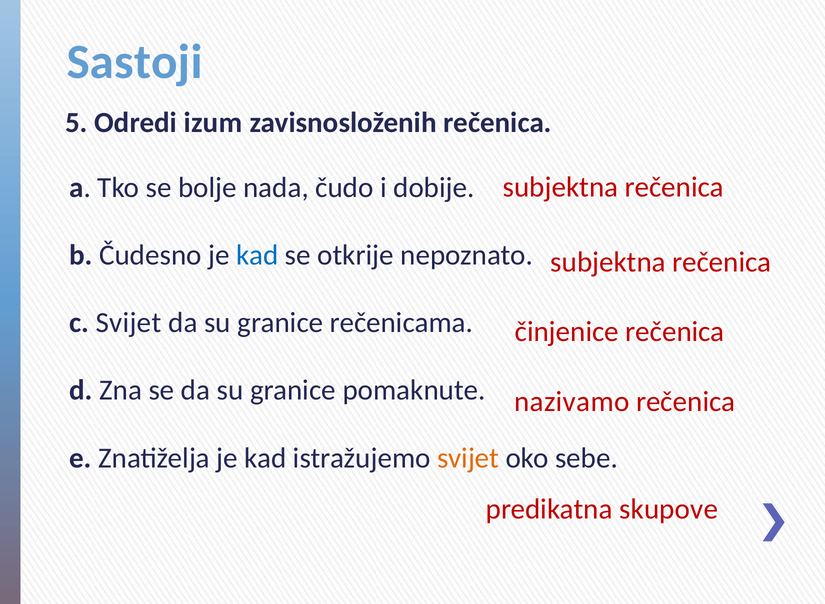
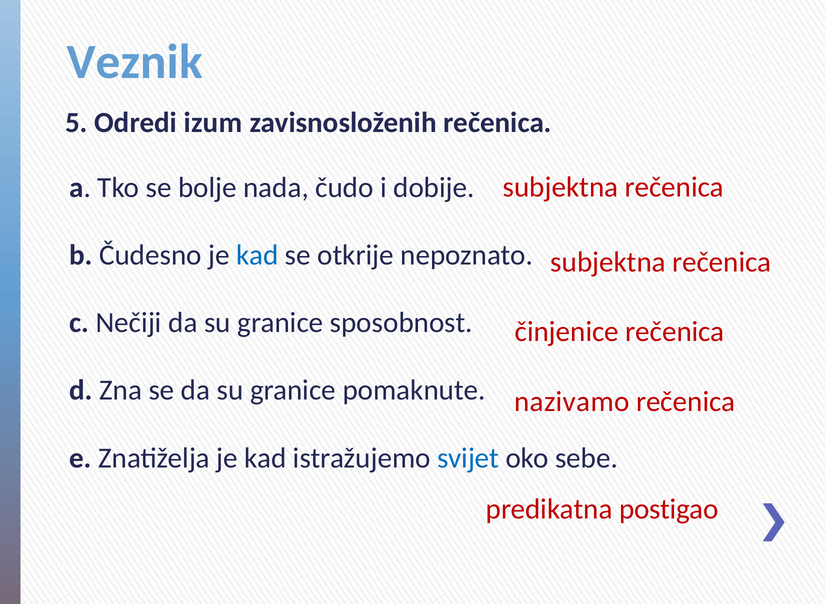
Sastoji: Sastoji -> Veznik (135, 62)
c Svijet: Svijet -> Nečiji (129, 323)
rečenicama: rečenicama -> sposobnost (401, 323)
svijet colour: orange -> blue (468, 458)
skupove: skupove -> postigao (669, 510)
